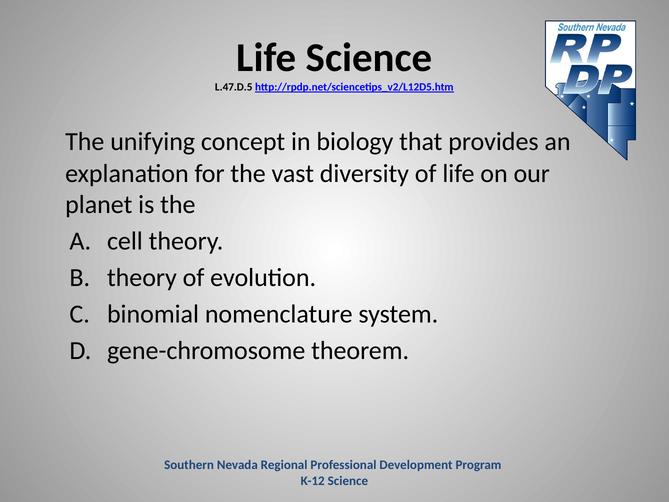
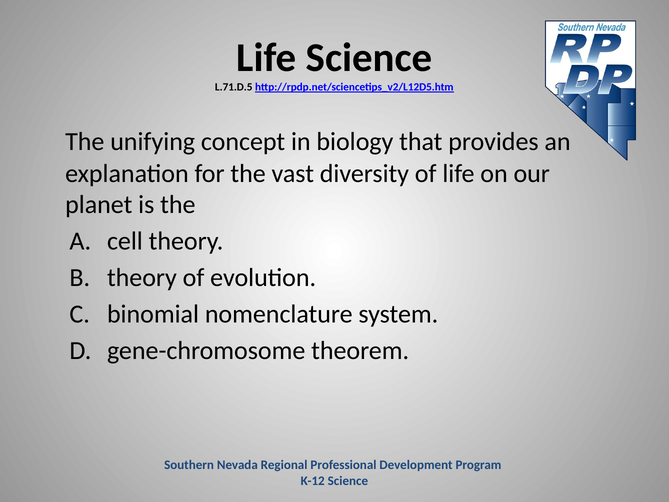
L.47.D.5: L.47.D.5 -> L.71.D.5 (234, 87)
